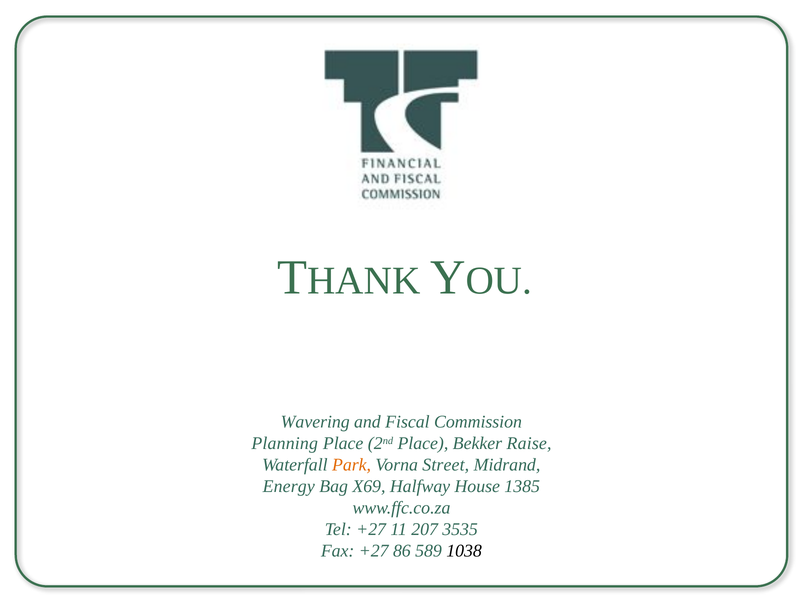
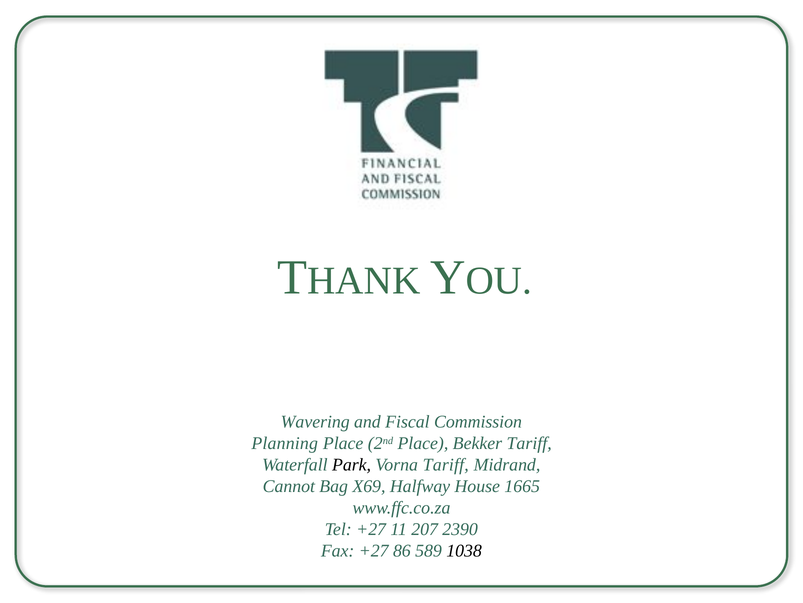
Bekker Raise: Raise -> Tariff (529, 443)
Park colour: orange -> black (352, 464)
Vorna Street: Street -> Tariff (446, 464)
Energy: Energy -> Cannot (289, 486)
1385: 1385 -> 1665 (522, 486)
3535: 3535 -> 2390 (460, 529)
